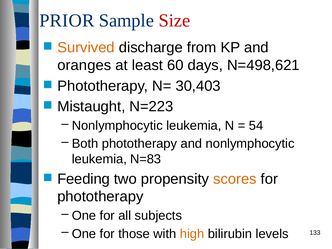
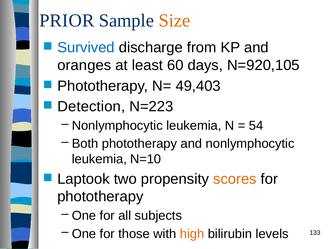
Size colour: red -> orange (174, 21)
Survived colour: orange -> blue (86, 48)
N=498,621: N=498,621 -> N=920,105 (263, 65)
30,403: 30,403 -> 49,403 (198, 86)
Mistaught: Mistaught -> Detection (91, 107)
N=83: N=83 -> N=10 (146, 159)
Feeding: Feeding -> Laptook (84, 179)
